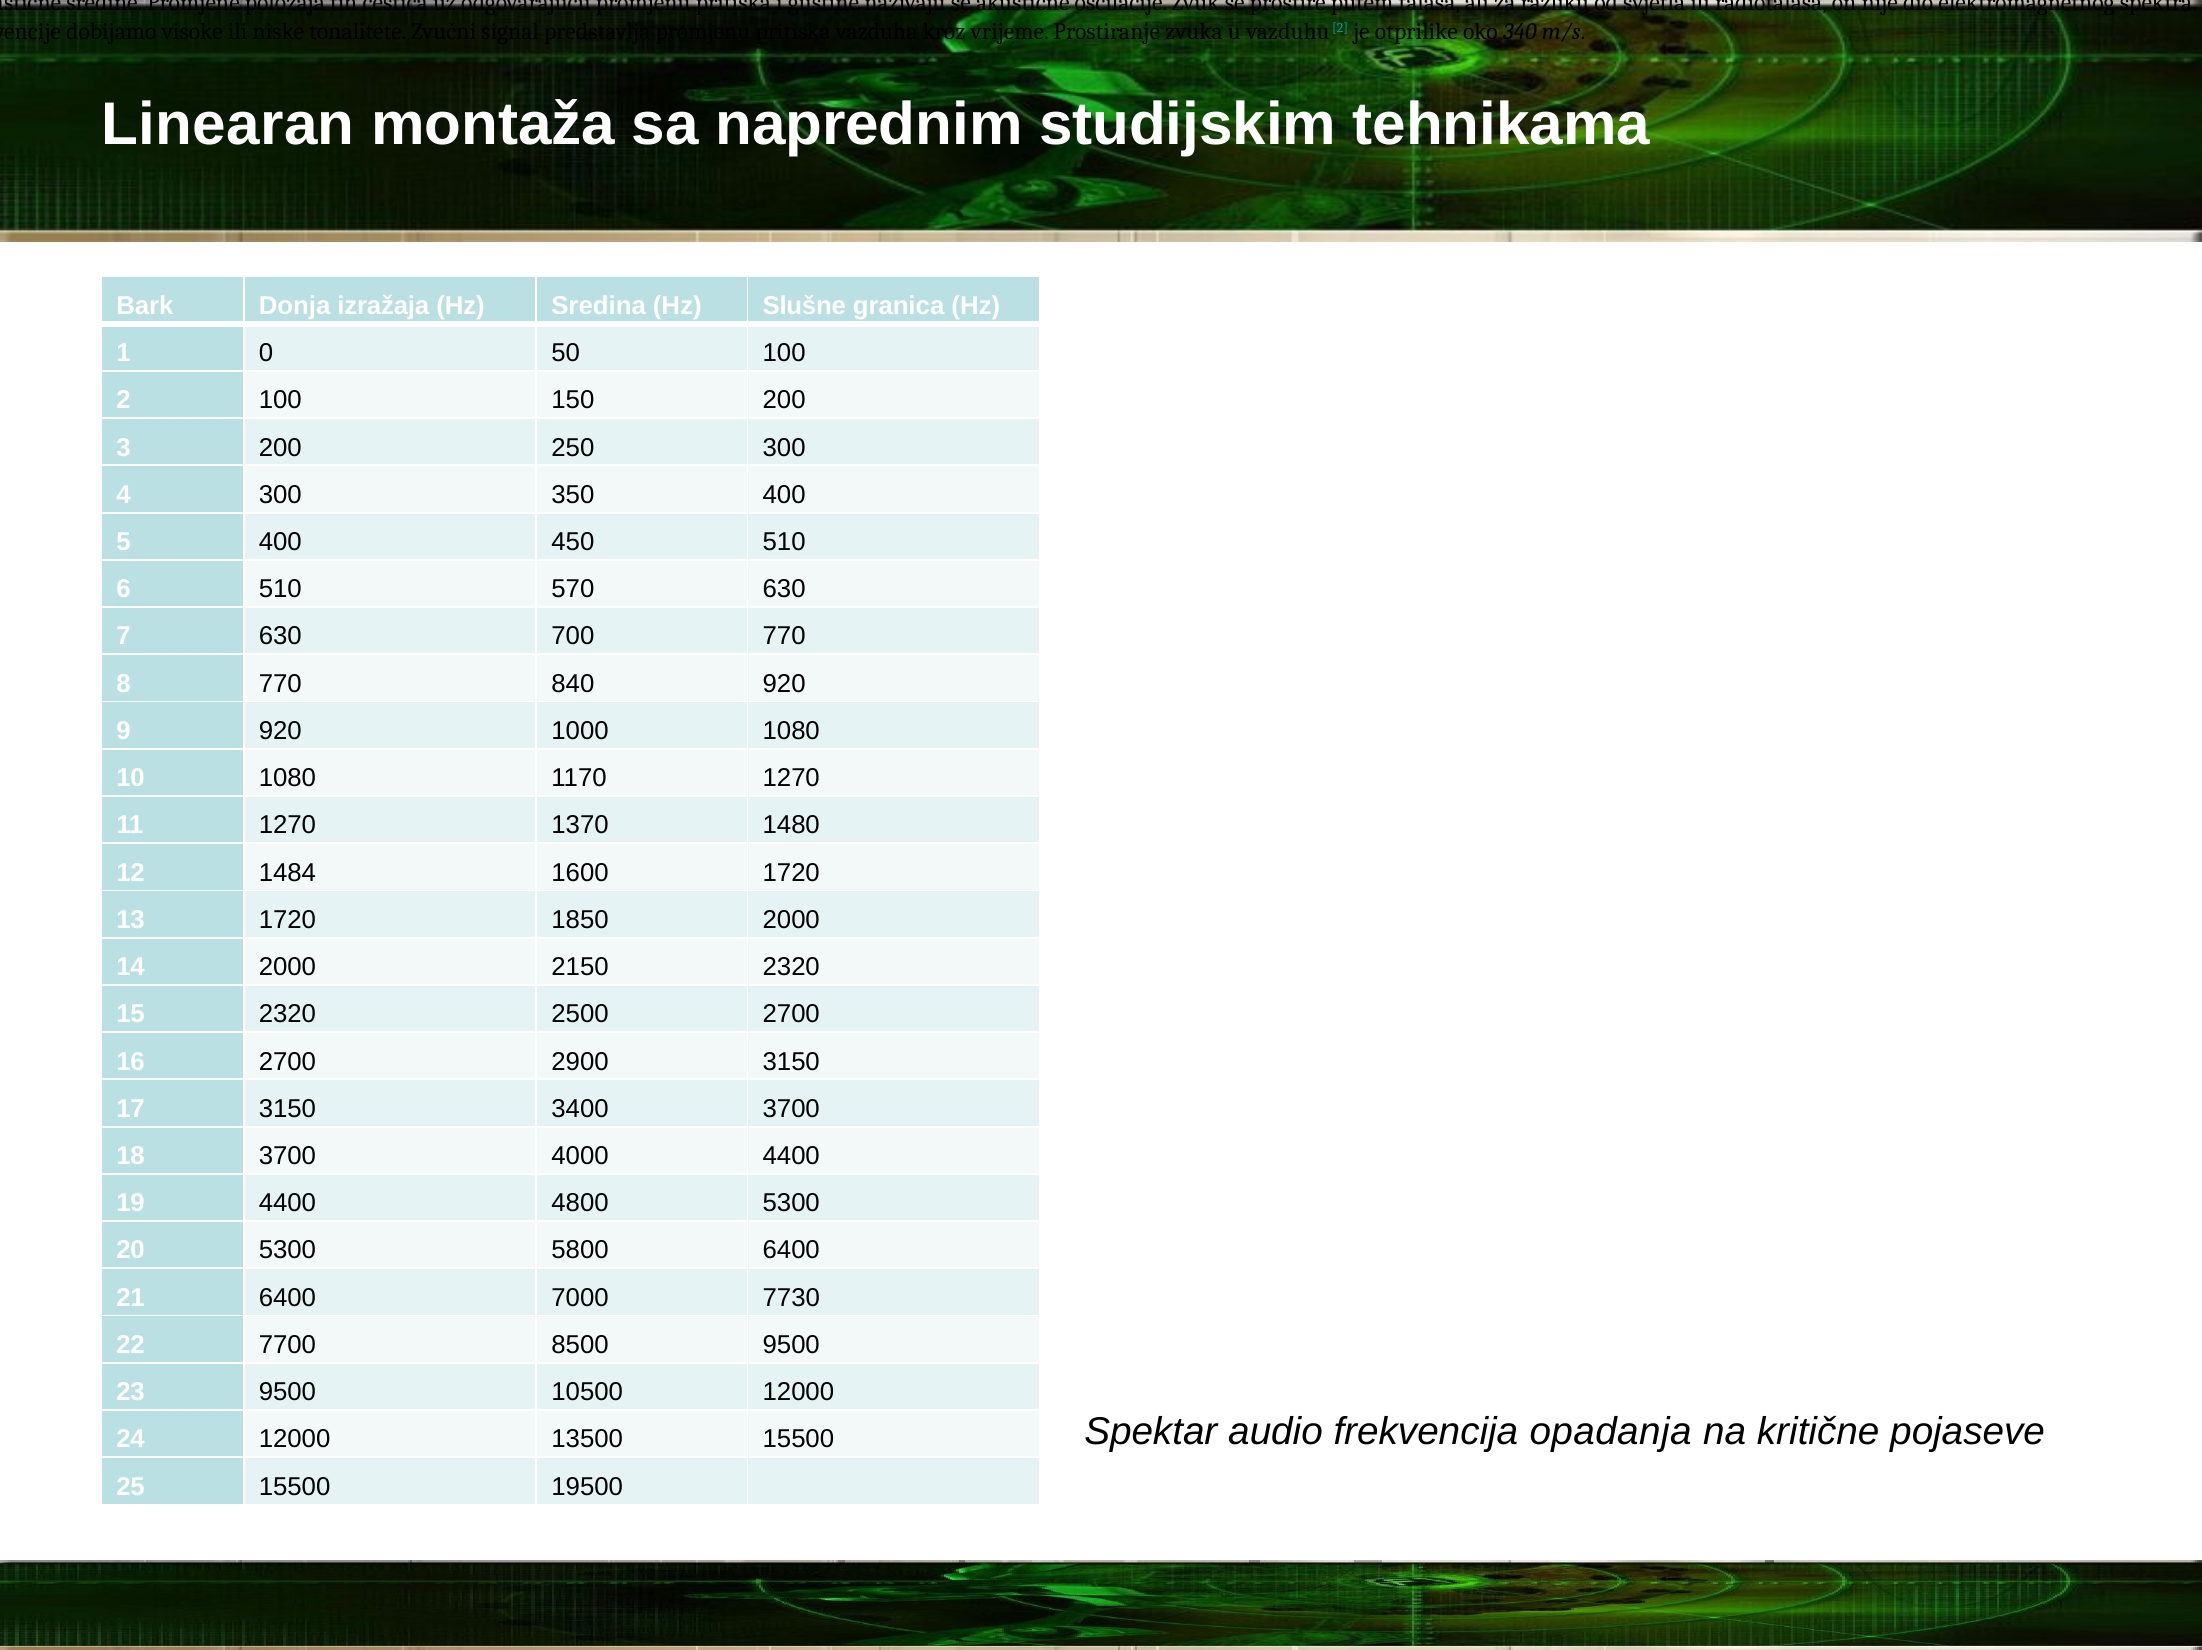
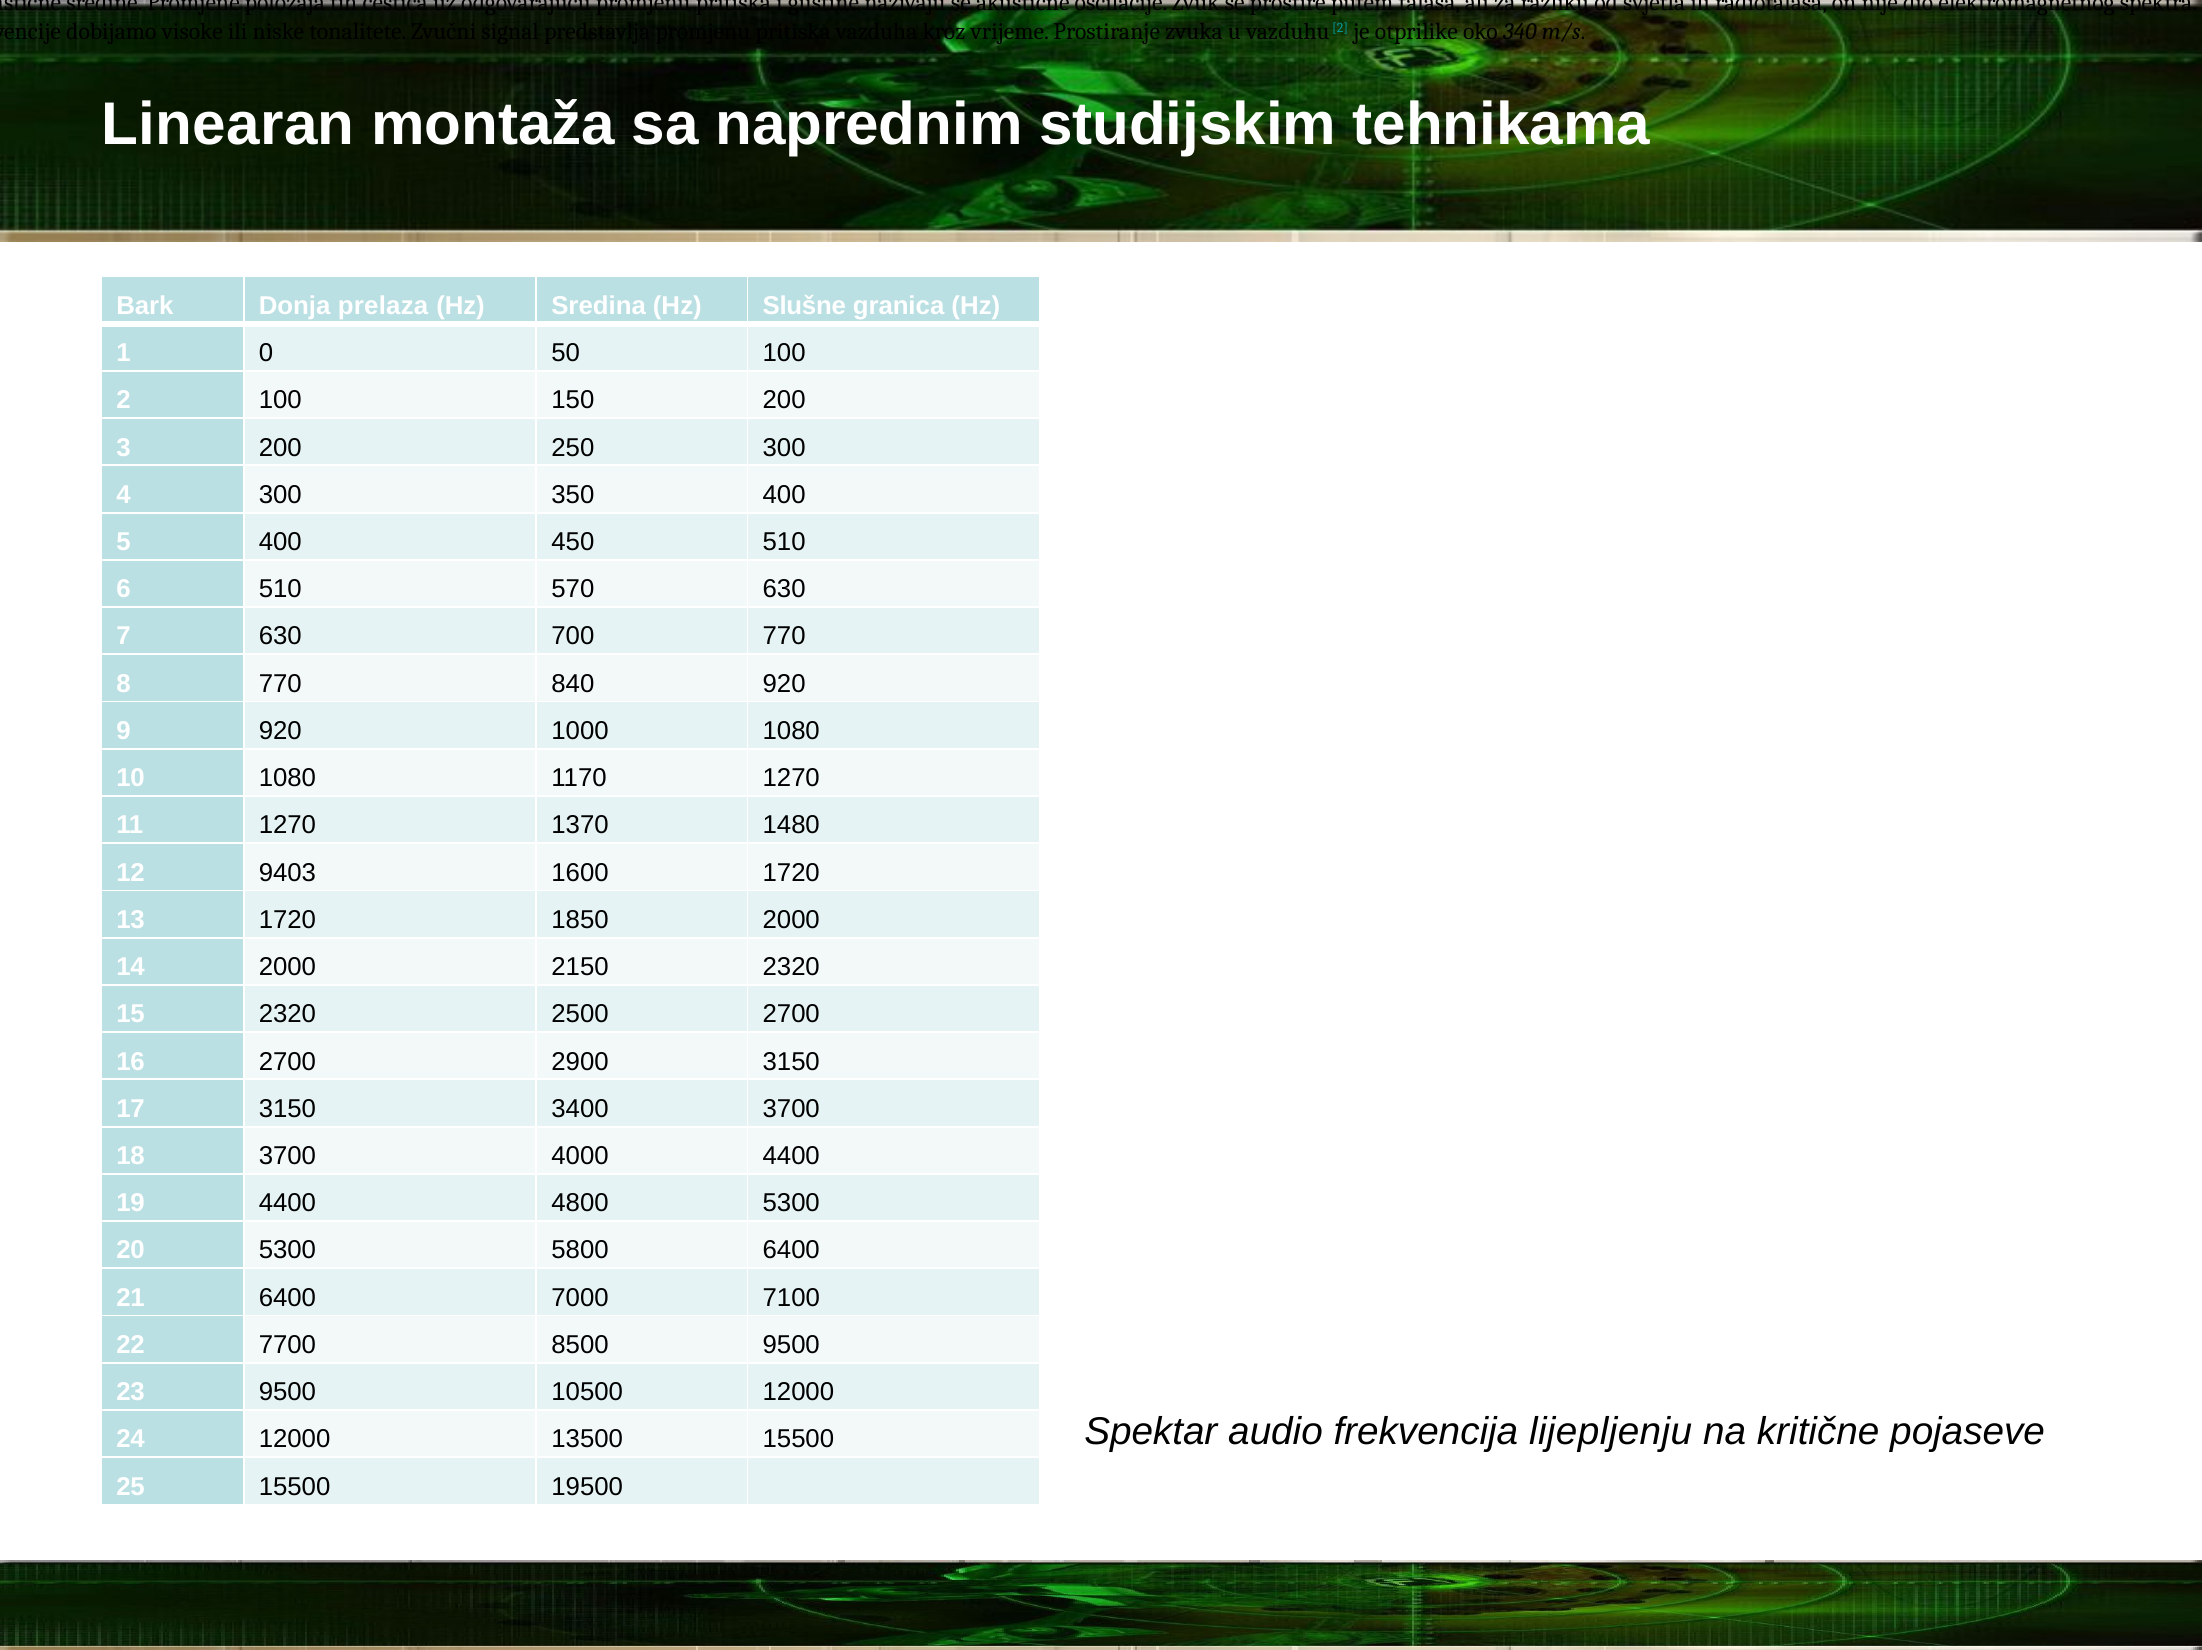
izražaja: izražaja -> prelaza (383, 306)
1484: 1484 -> 9403 (287, 873)
7730: 7730 -> 7100 (791, 1298)
opadanja: opadanja -> lijepljenju (1611, 1432)
